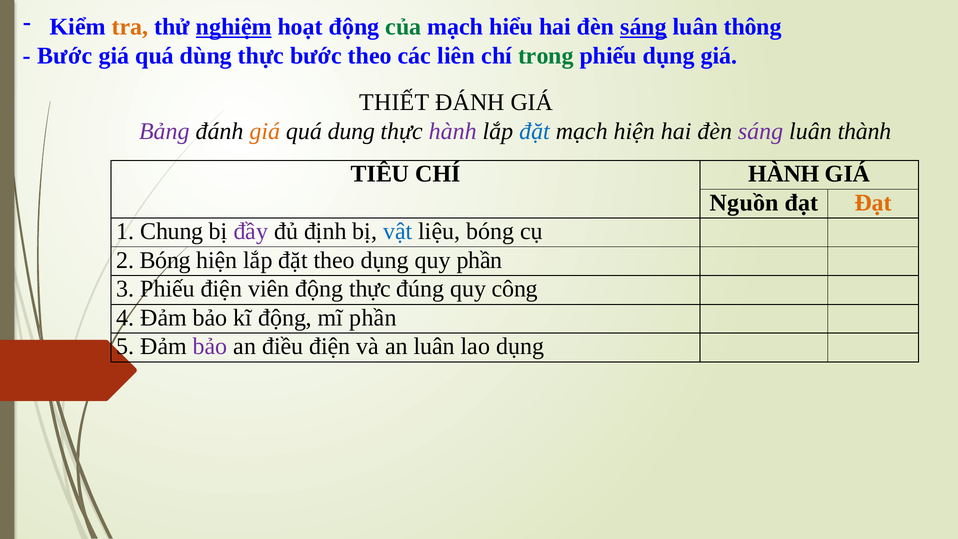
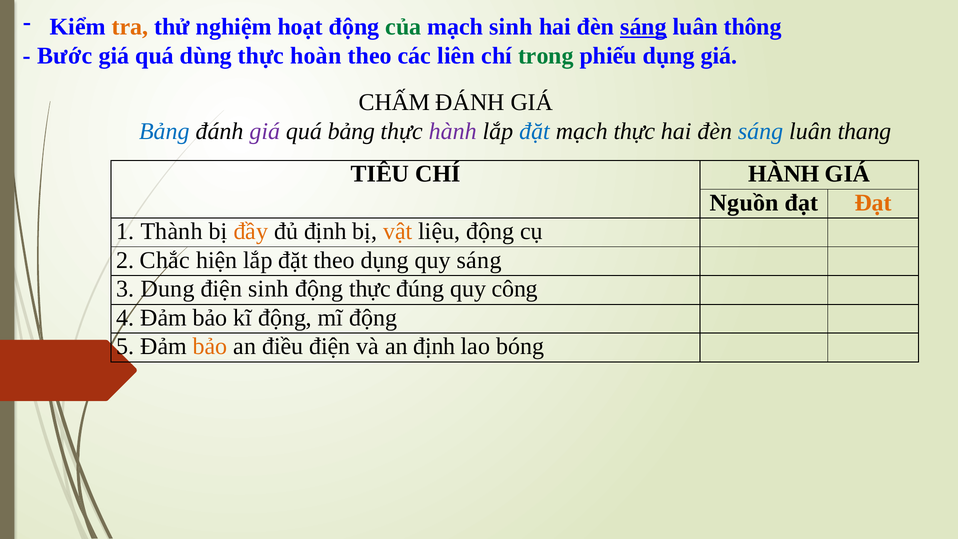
nghiệm underline: present -> none (234, 27)
mạch hiểu: hiểu -> sinh (511, 27)
thực bước: bước -> hoàn (316, 56)
THIẾT: THIẾT -> CHẤM (394, 102)
Bảng colour: purple -> blue (164, 131)
giá colour: orange -> purple (265, 131)
quá dung: dung -> bảng (351, 131)
mạch hiện: hiện -> thực (634, 131)
sáng colour: purple -> blue (761, 131)
thành: thành -> thang (864, 131)
Chung: Chung -> Thành (172, 231)
đầy colour: purple -> orange (251, 231)
vật colour: blue -> orange (398, 231)
liệu bóng: bóng -> động (490, 231)
2 Bóng: Bóng -> Chắc (165, 260)
quy phần: phần -> sáng (479, 260)
3 Phiếu: Phiếu -> Dung (168, 289)
điện viên: viên -> sinh (269, 289)
mĩ phần: phần -> động (373, 318)
bảo colour: purple -> orange (210, 346)
an luân: luân -> định (434, 346)
lao dụng: dụng -> bóng (520, 346)
